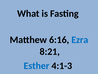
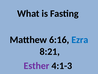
Esther colour: blue -> purple (36, 65)
